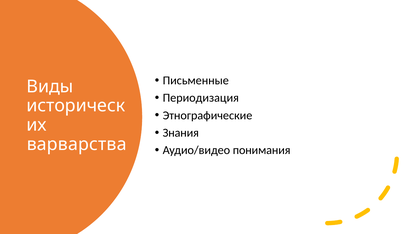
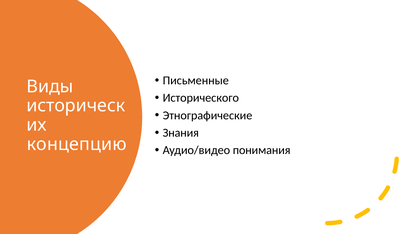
Периодизация: Периодизация -> Исторического (201, 98)
варварства: варварства -> концепцию (77, 144)
